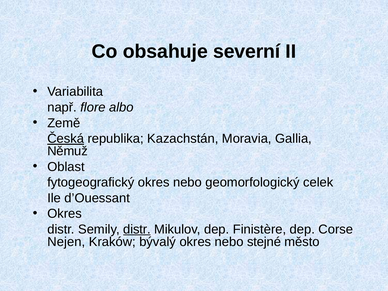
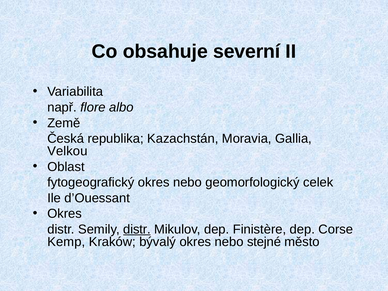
Česká underline: present -> none (66, 139)
Němuž: Němuž -> Velkou (67, 151)
Nejen: Nejen -> Kemp (66, 242)
